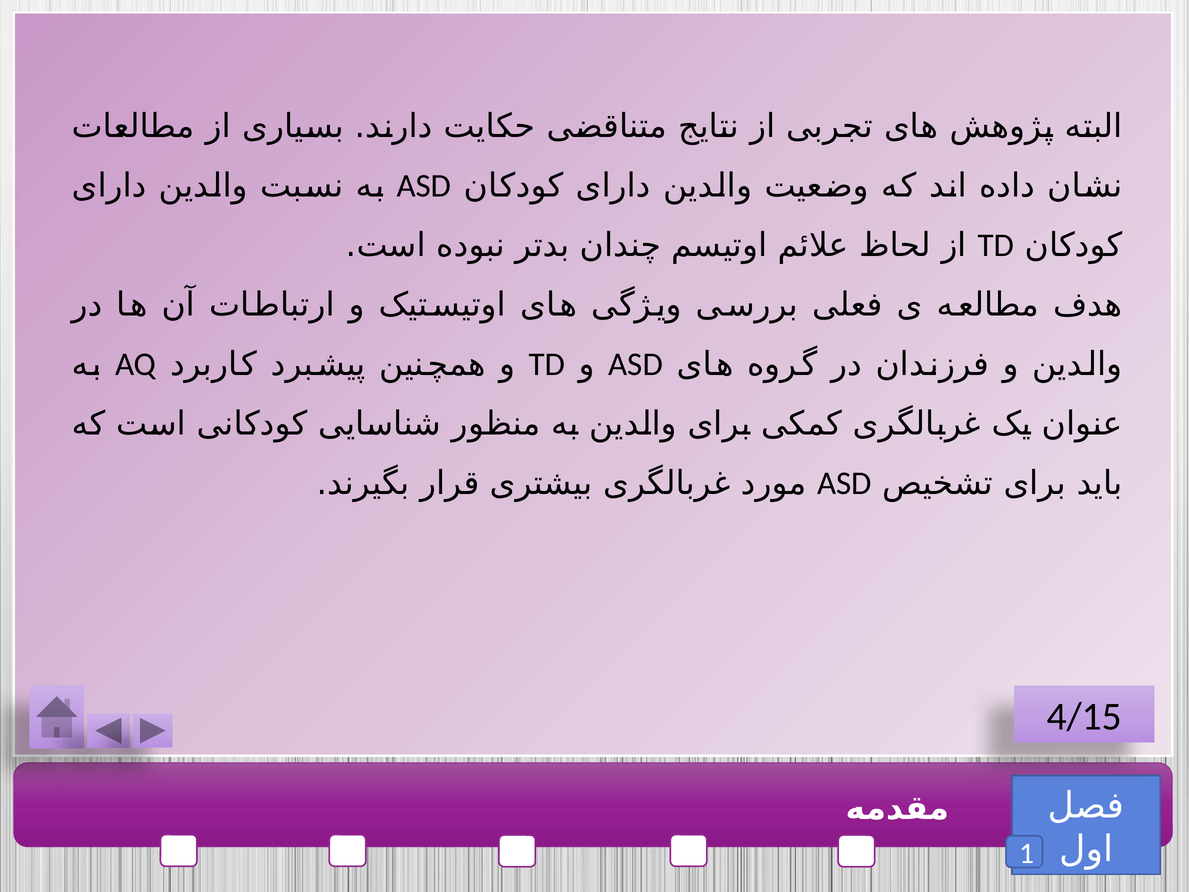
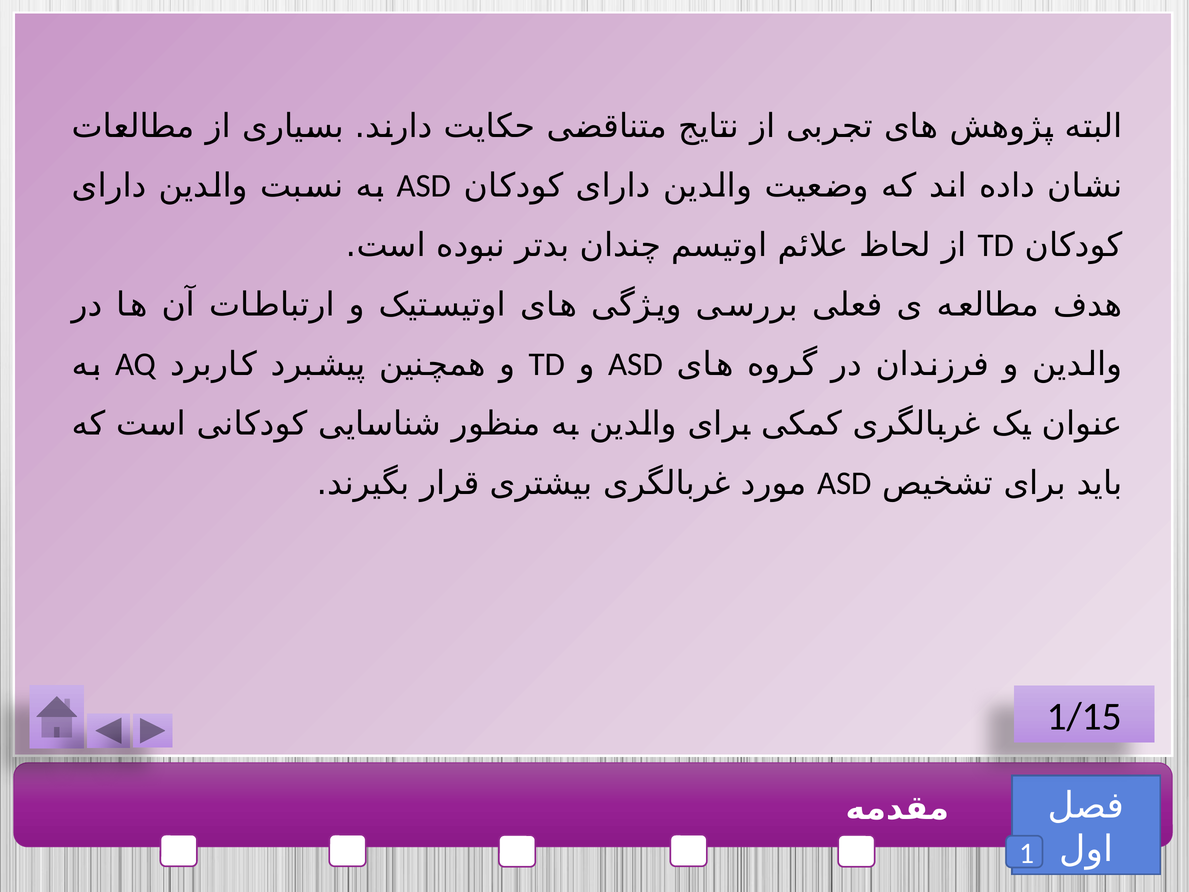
4/15: 4/15 -> 1/15 (1084, 717)
